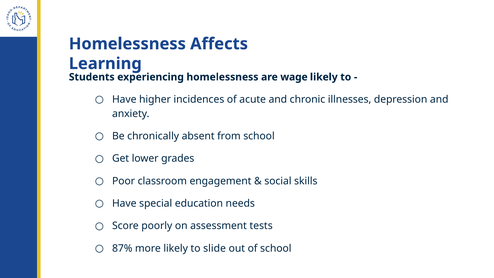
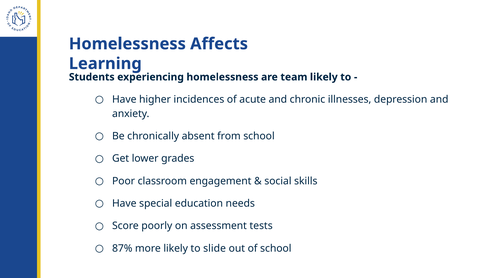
wage: wage -> team (294, 77)
